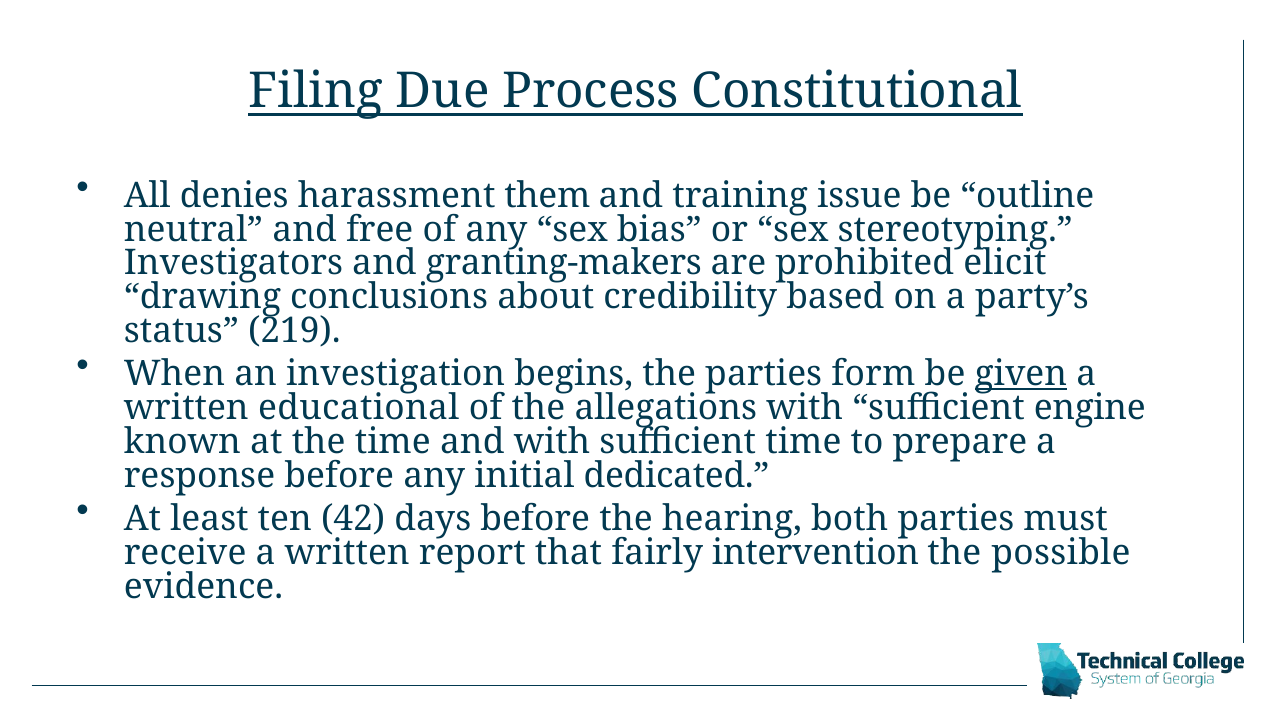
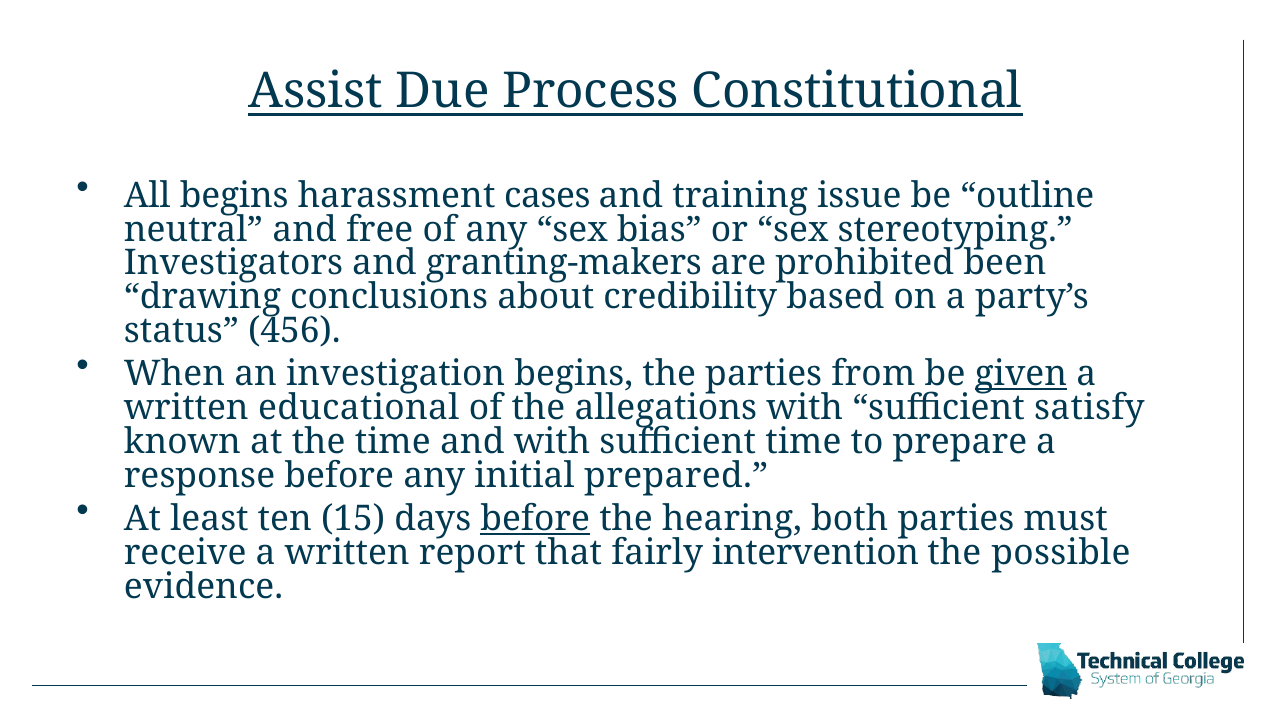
Filing: Filing -> Assist (316, 92)
All denies: denies -> begins (234, 195)
them: them -> cases (547, 195)
elicit: elicit -> been (1005, 263)
219: 219 -> 456 (294, 331)
form: form -> from (873, 374)
engine: engine -> satisfy (1089, 408)
dedicated: dedicated -> prepared (676, 476)
42: 42 -> 15 (353, 519)
before underline: none -> present (535, 519)
